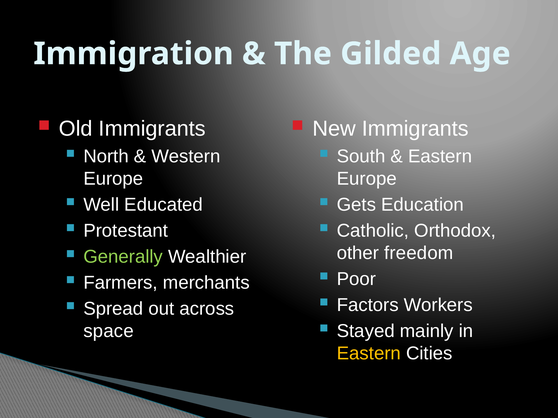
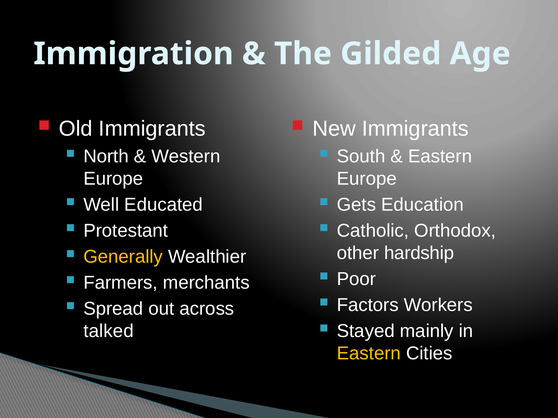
freedom: freedom -> hardship (419, 253)
Generally colour: light green -> yellow (123, 257)
space: space -> talked (109, 331)
